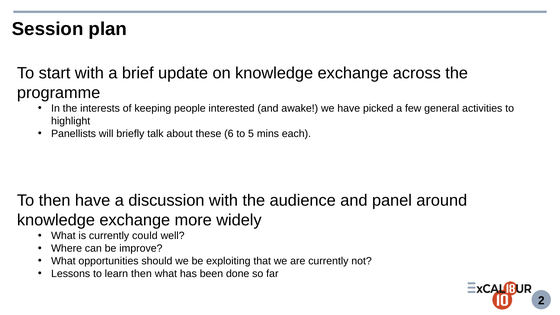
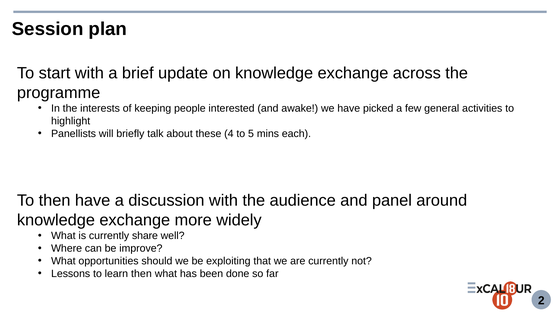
6: 6 -> 4 (229, 134)
could: could -> share (145, 236)
